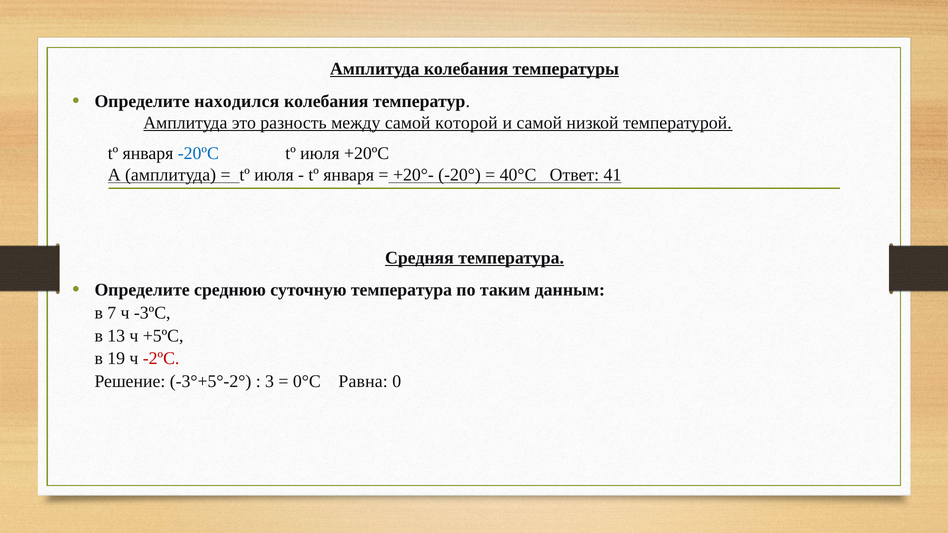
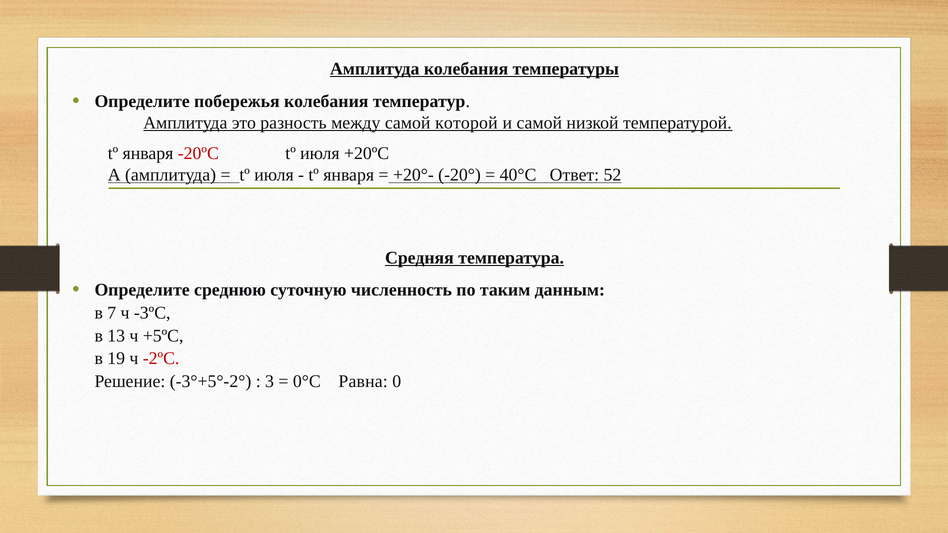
находился: находился -> побережья (237, 102)
-20ºС colour: blue -> red (198, 154)
41: 41 -> 52 (612, 175)
суточную температура: температура -> численность (401, 290)
